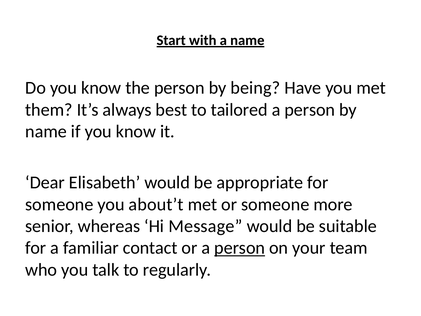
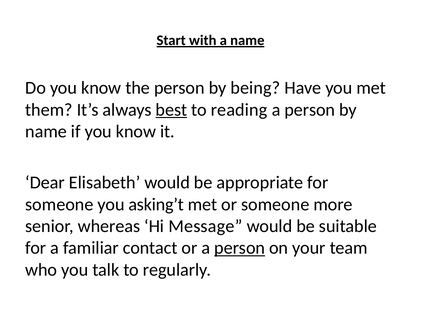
best underline: none -> present (171, 110)
tailored: tailored -> reading (239, 110)
about’t: about’t -> asking’t (156, 204)
